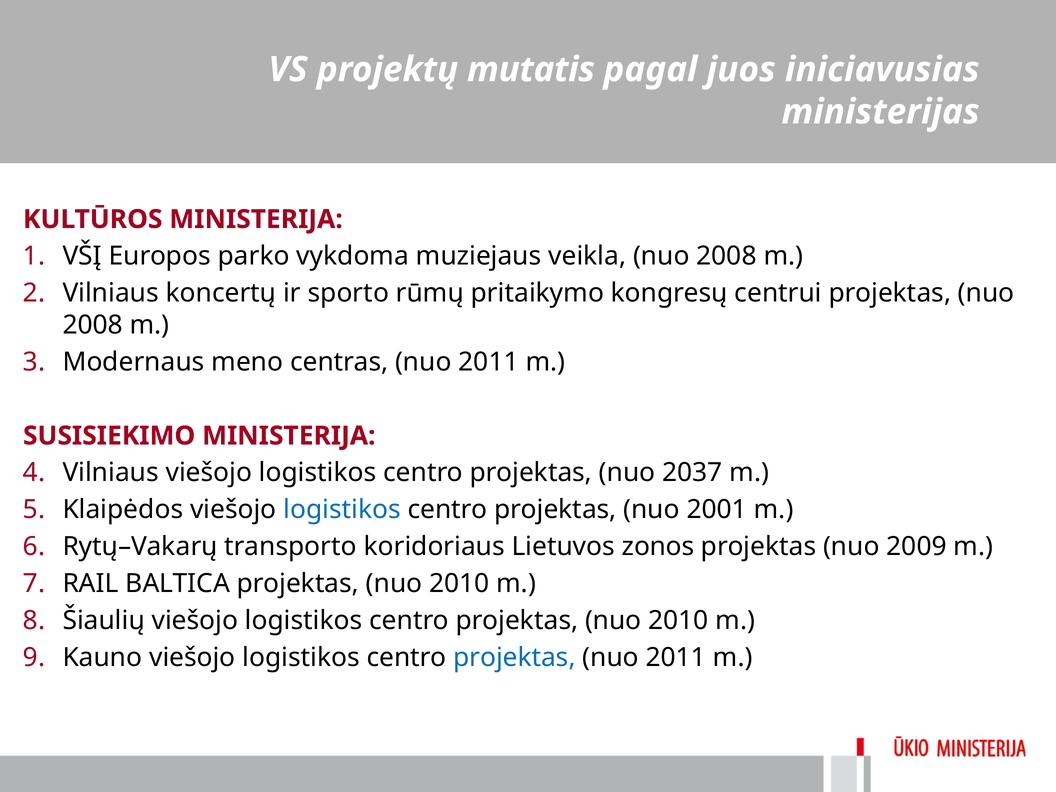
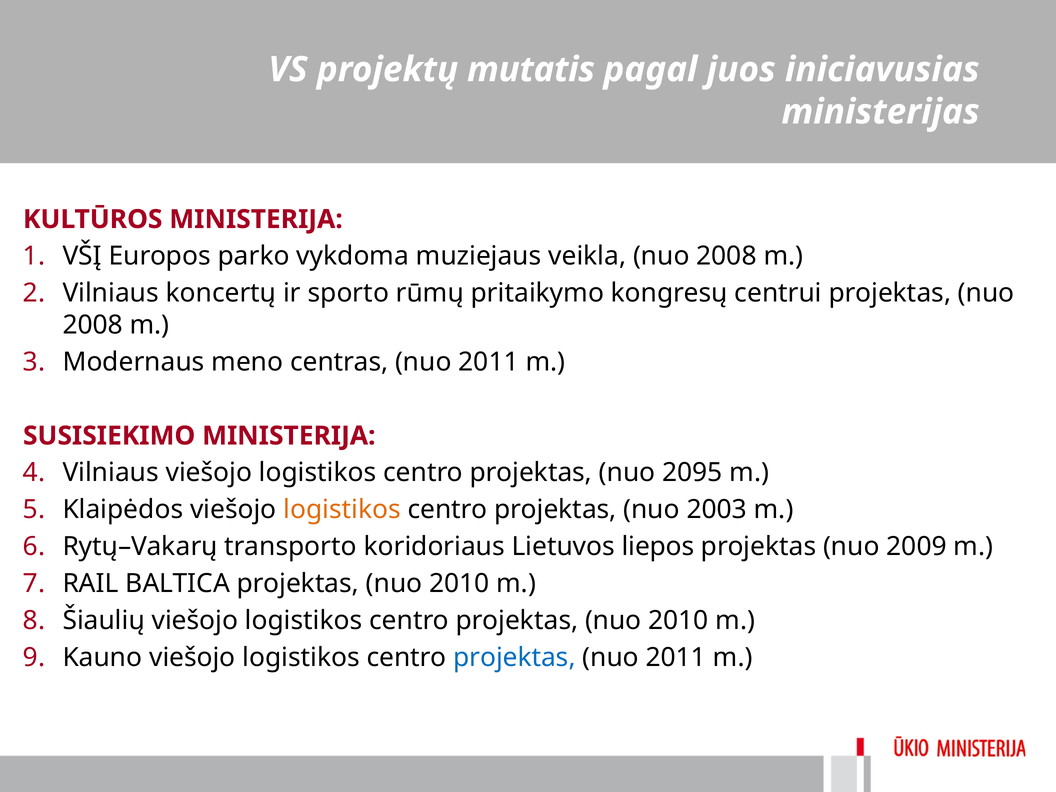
2037: 2037 -> 2095 (692, 473)
logistikos colour: blue -> orange (342, 510)
2001: 2001 -> 2003 (717, 510)
zonos: zonos -> liepos (658, 547)
